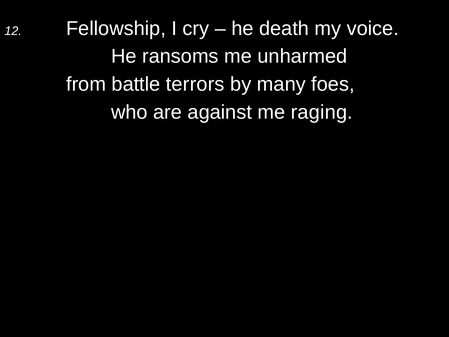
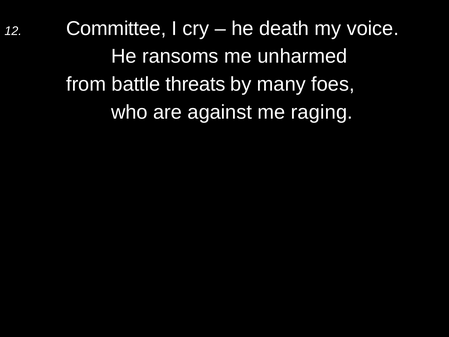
Fellowship: Fellowship -> Committee (116, 28)
terrors: terrors -> threats (195, 84)
